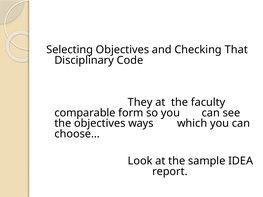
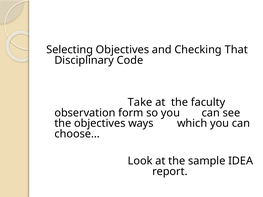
They: They -> Take (140, 102)
comparable: comparable -> observation (85, 113)
